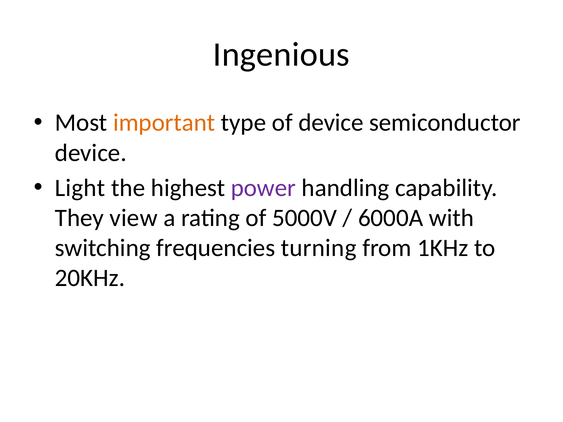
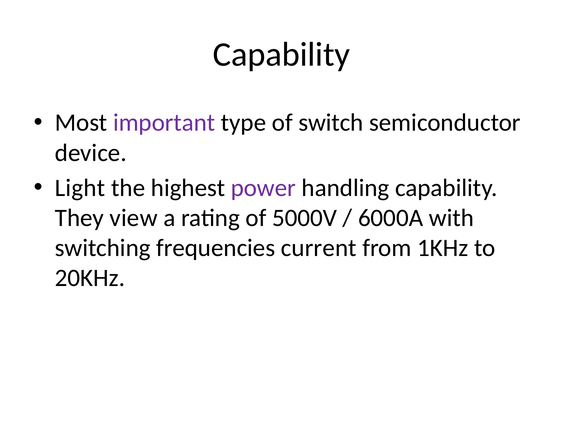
Ingenious: Ingenious -> Capability (281, 55)
important colour: orange -> purple (164, 123)
of device: device -> switch (331, 123)
turning: turning -> current (319, 248)
